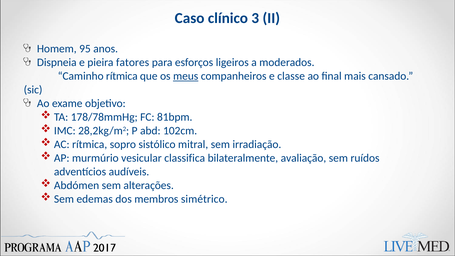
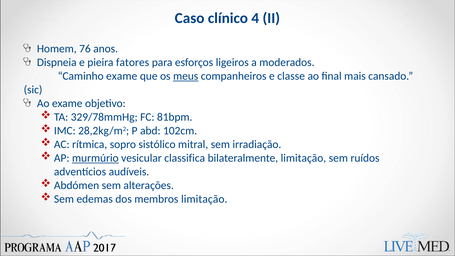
3: 3 -> 4 (255, 18)
95: 95 -> 76 (85, 49)
Caminho rítmica: rítmica -> exame (122, 76)
178/78mmHg: 178/78mmHg -> 329/78mmHg (104, 117)
murmúrio underline: none -> present (95, 158)
bilateralmente avaliação: avaliação -> limitação (303, 158)
membros simétrico: simétrico -> limitação (204, 199)
